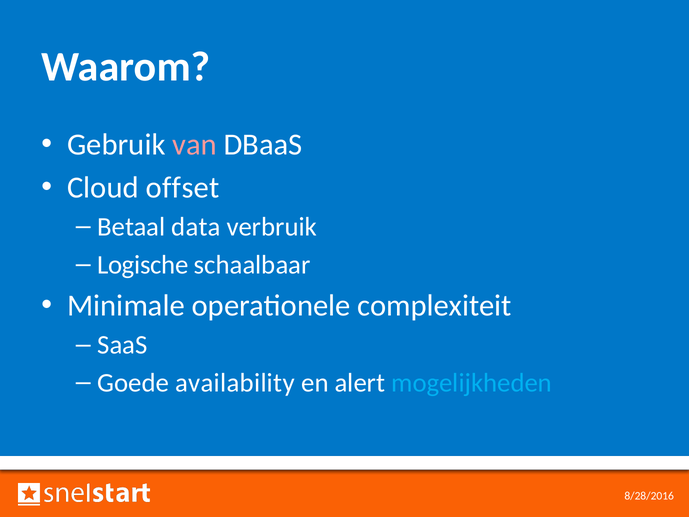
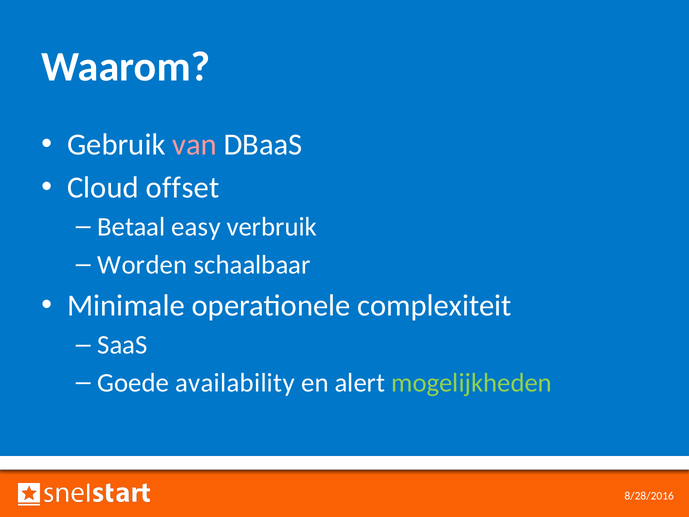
data: data -> easy (196, 227)
Logische: Logische -> Worden (142, 265)
mogelijkheden colour: light blue -> light green (472, 383)
